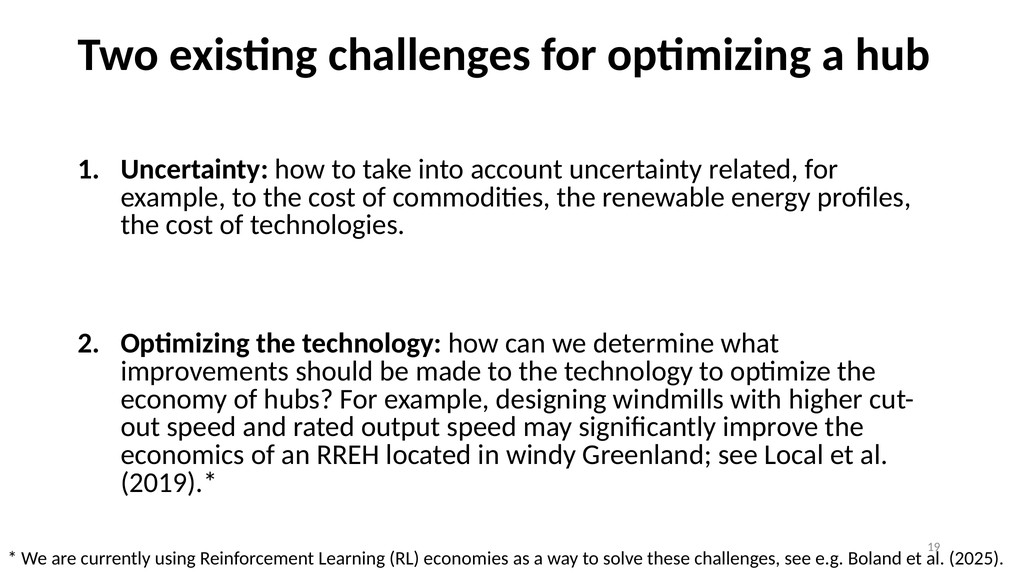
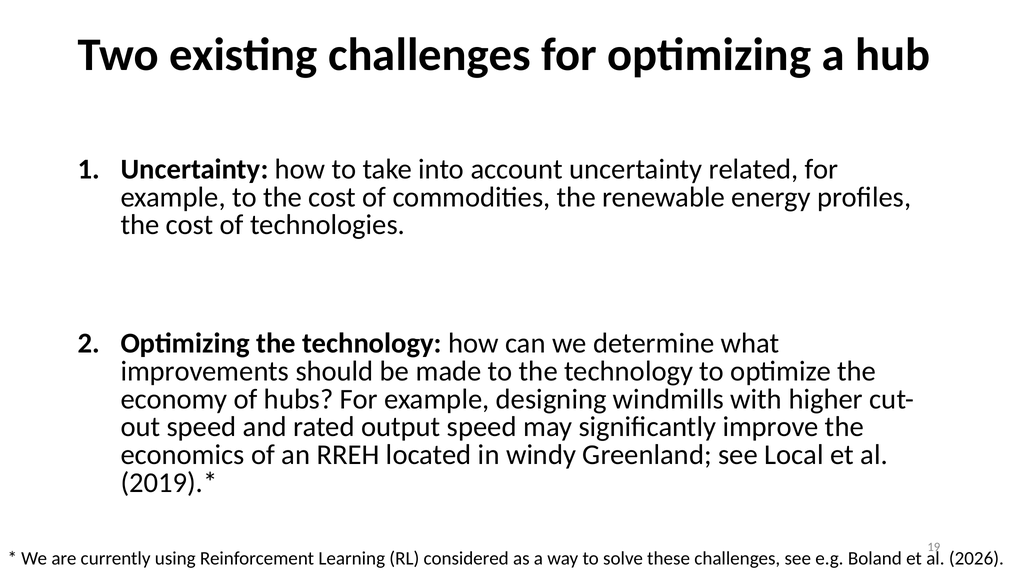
economies: economies -> considered (466, 558)
2025: 2025 -> 2026 (976, 558)
